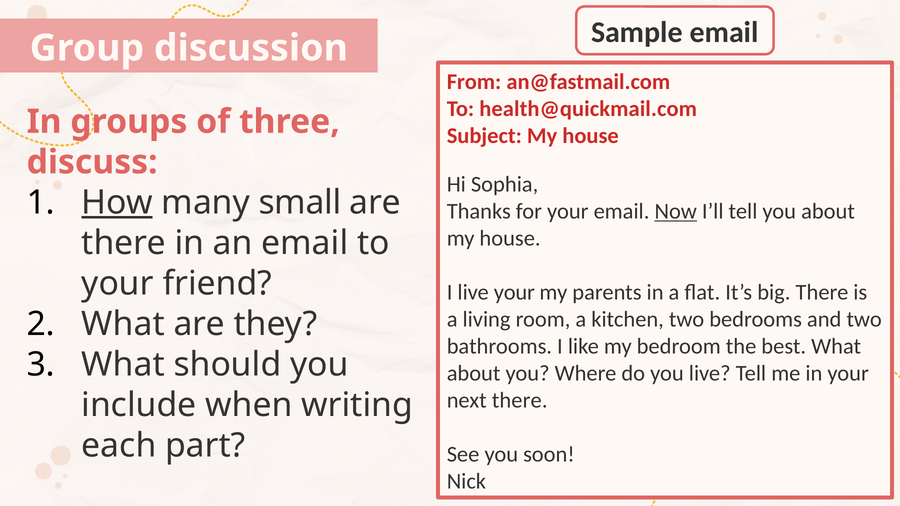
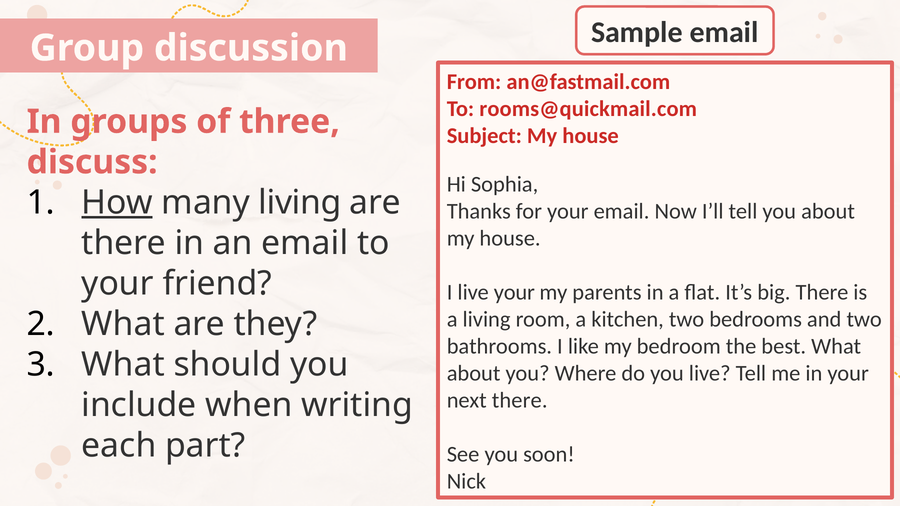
health@quickmail.com: health@quickmail.com -> rooms@quickmail.com (588, 109)
many small: small -> living (300, 203)
Now underline: present -> none (676, 211)
